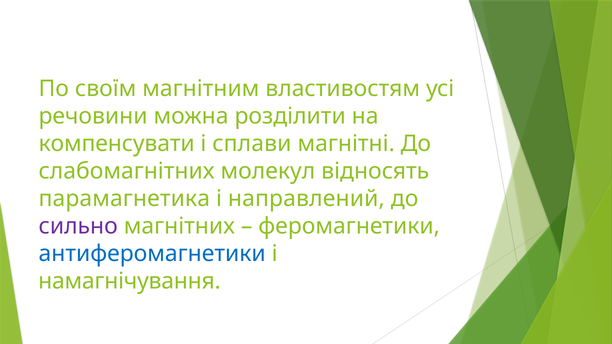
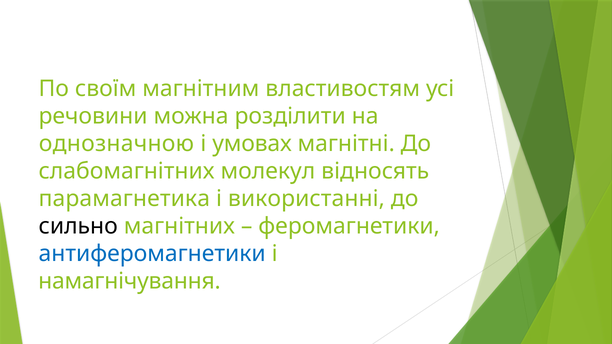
компенсувати: компенсувати -> однозначною (116, 144)
сплави: сплави -> умовах (252, 144)
направлений: направлений -> використанні (306, 199)
сильно colour: purple -> black (78, 226)
